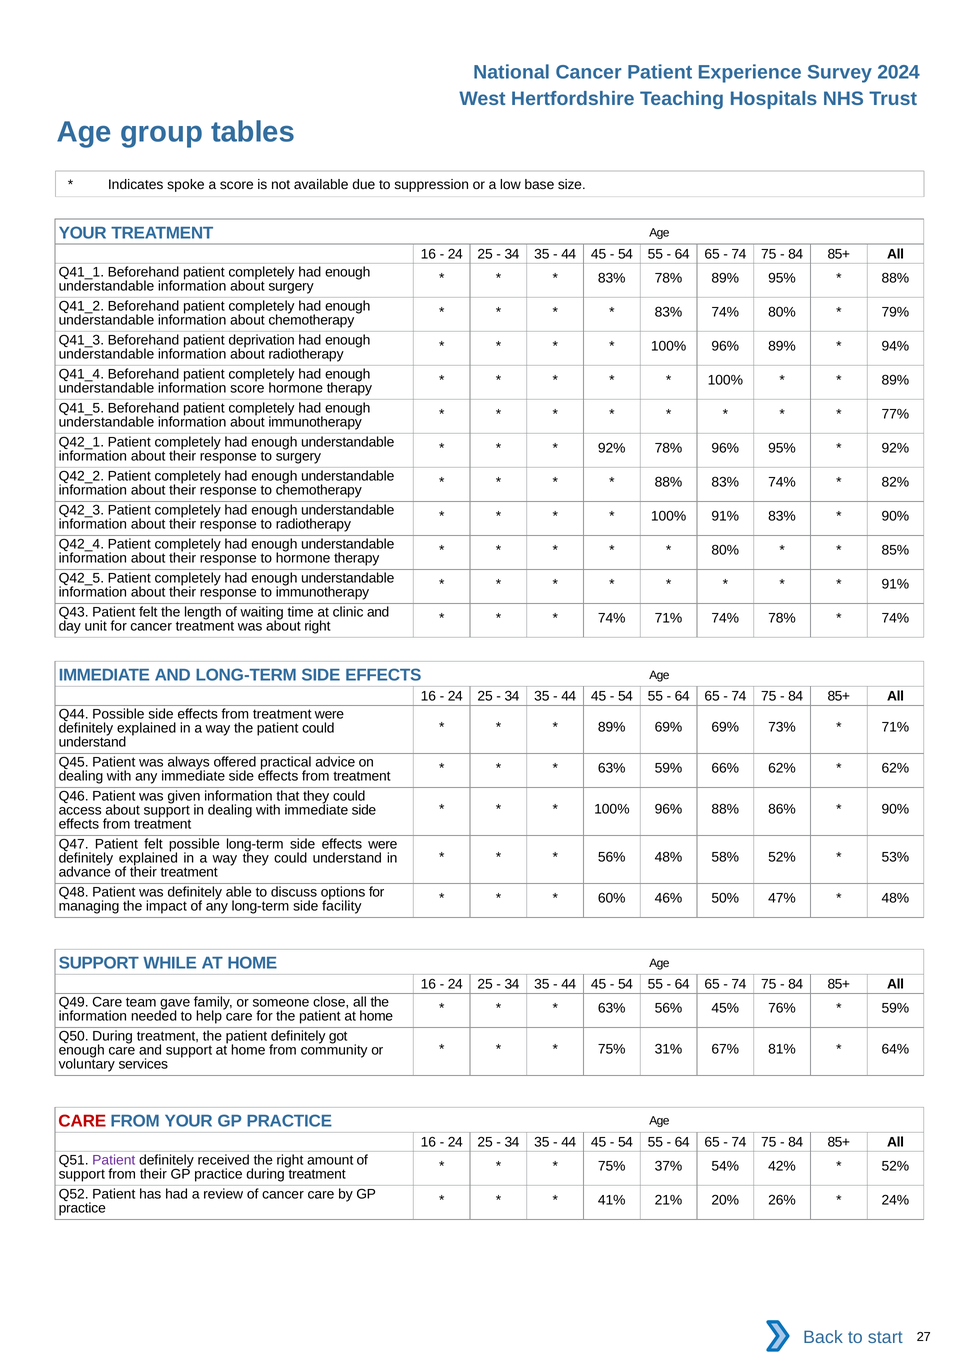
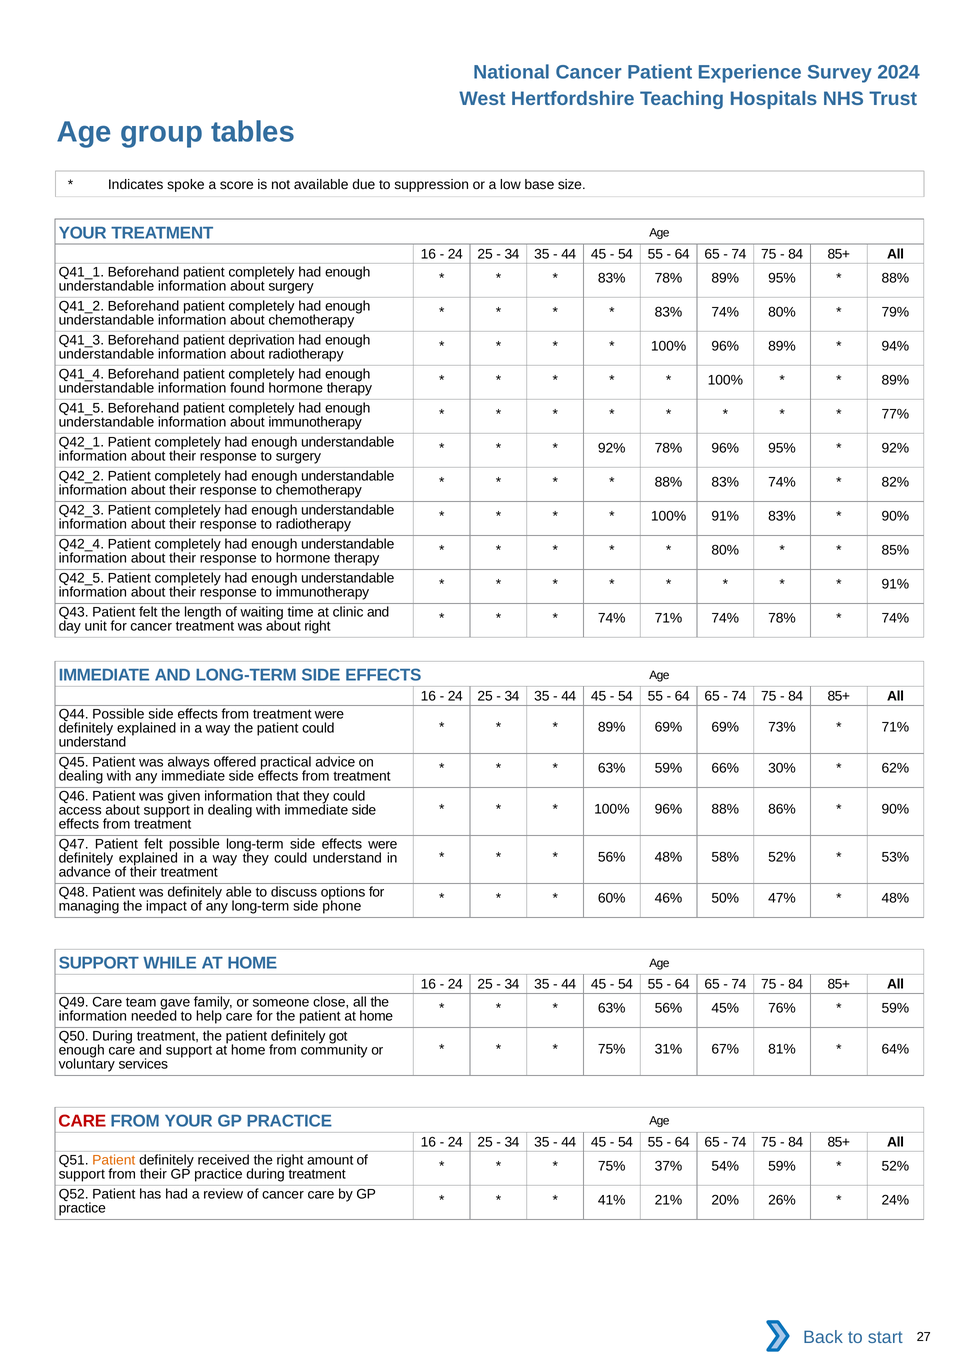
information score: score -> found (247, 388)
66% 62%: 62% -> 30% (782, 768)
facility: facility -> phone (342, 907)
Patient colour: purple -> orange (114, 1161)
54% 42%: 42% -> 59% (782, 1166)
